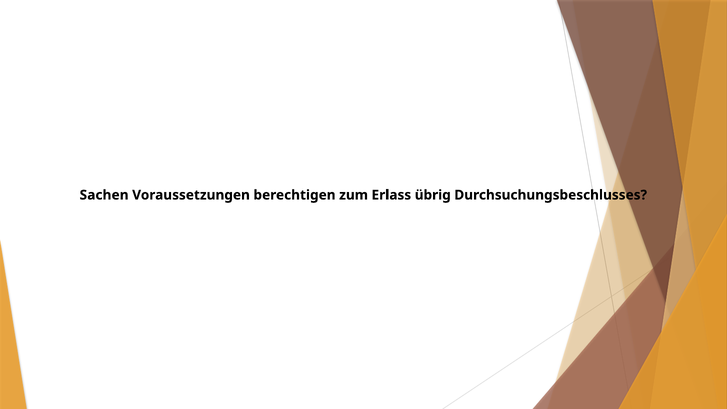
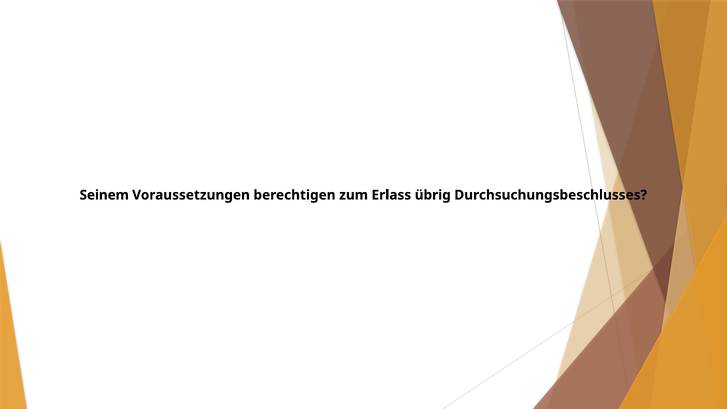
Sachen: Sachen -> Seinem (104, 195)
